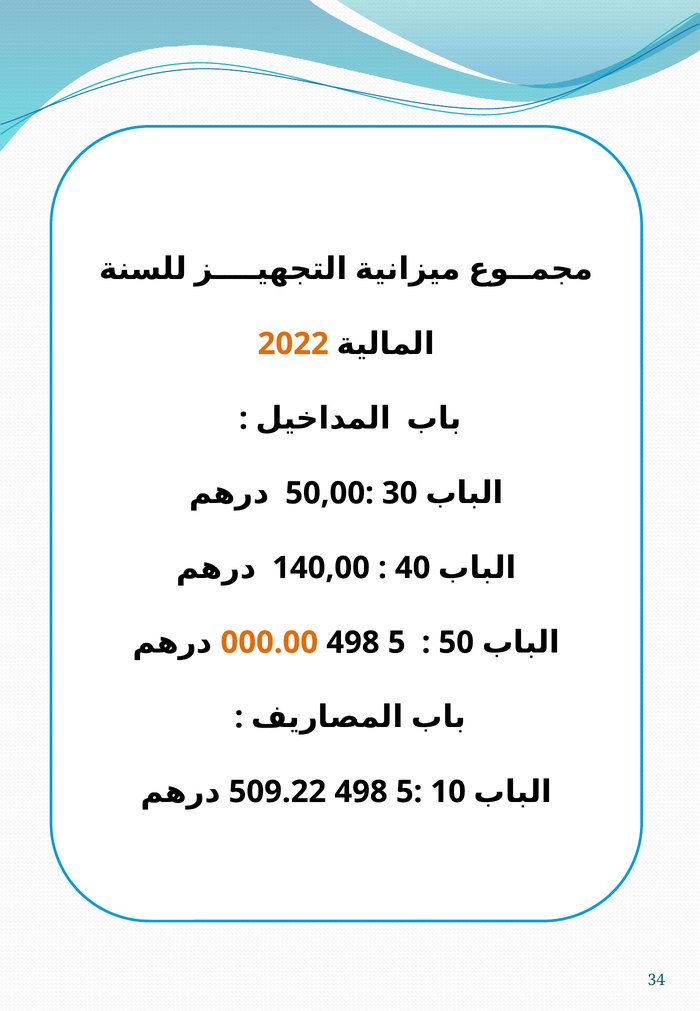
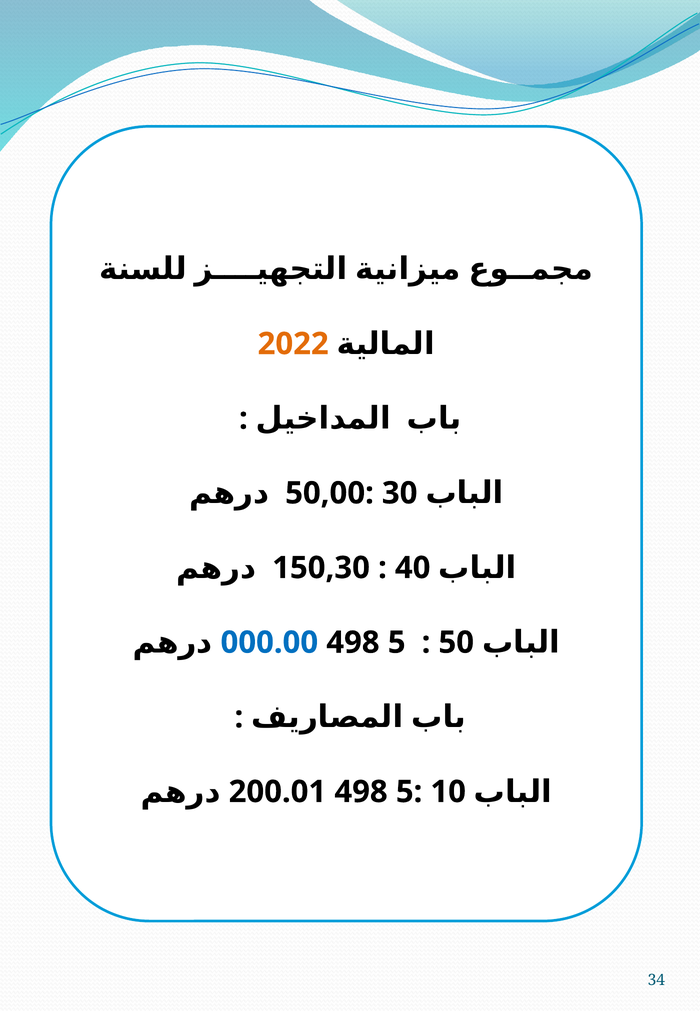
140,00: 140,00 -> 150,30 (321, 568)
000.00 colour: orange -> blue (269, 643)
509.22: 509.22 -> 200.01 (277, 792)
